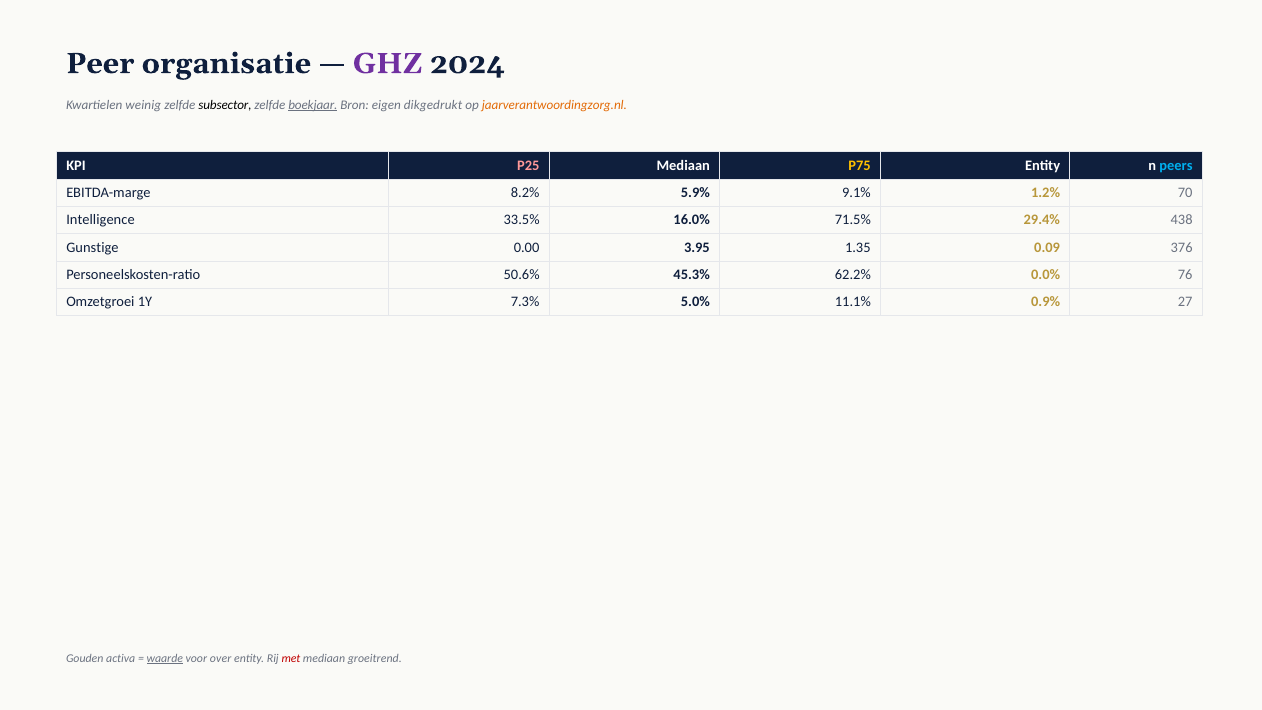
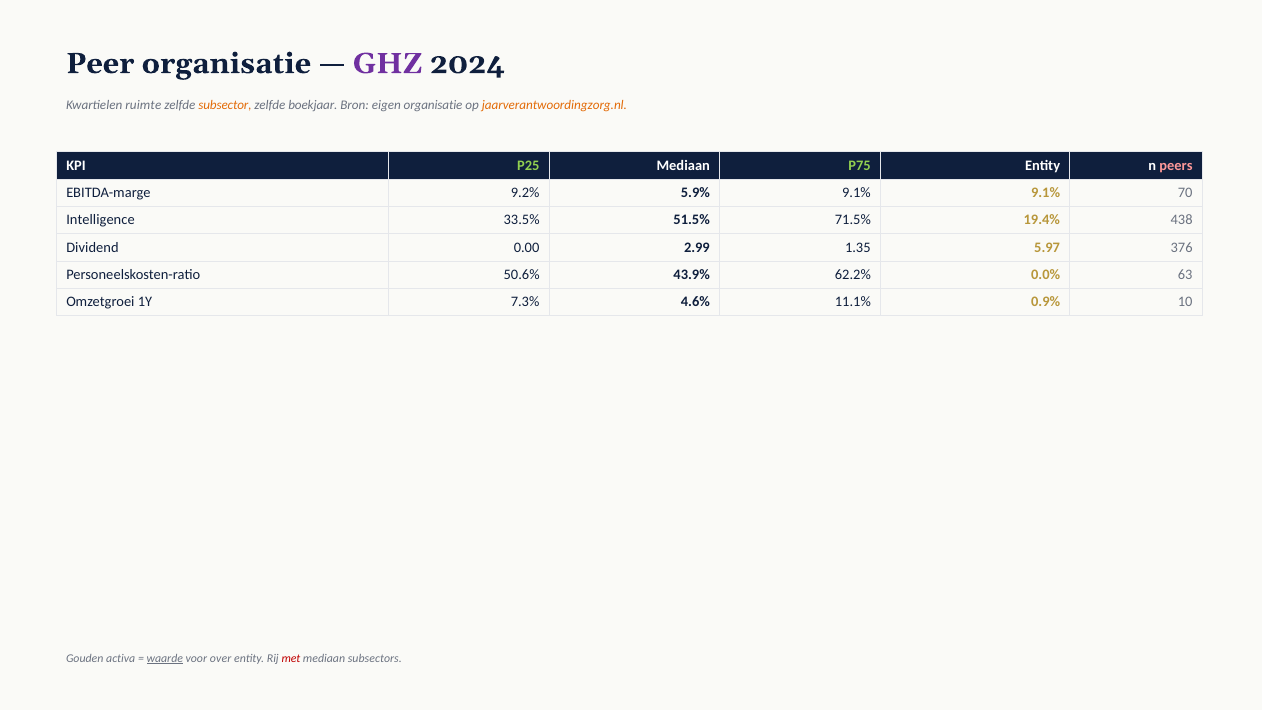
weinig: weinig -> ruimte (143, 105)
subsector colour: black -> orange (225, 105)
boekjaar underline: present -> none (313, 105)
eigen dikgedrukt: dikgedrukt -> organisatie (433, 105)
P25 colour: pink -> light green (528, 165)
P75 colour: yellow -> light green (860, 165)
peers colour: light blue -> pink (1176, 165)
8.2%: 8.2% -> 9.2% (525, 193)
9.1% 1.2%: 1.2% -> 9.1% (1046, 193)
16.0%: 16.0% -> 51.5% (692, 220)
29.4%: 29.4% -> 19.4% (1042, 220)
Gunstige: Gunstige -> Dividend (92, 247)
3.95: 3.95 -> 2.99 (697, 247)
0.09: 0.09 -> 5.97 (1047, 247)
45.3%: 45.3% -> 43.9% (692, 275)
76: 76 -> 63 (1185, 275)
5.0%: 5.0% -> 4.6% (695, 302)
27: 27 -> 10 (1185, 302)
groeitrend: groeitrend -> subsectors (375, 659)
